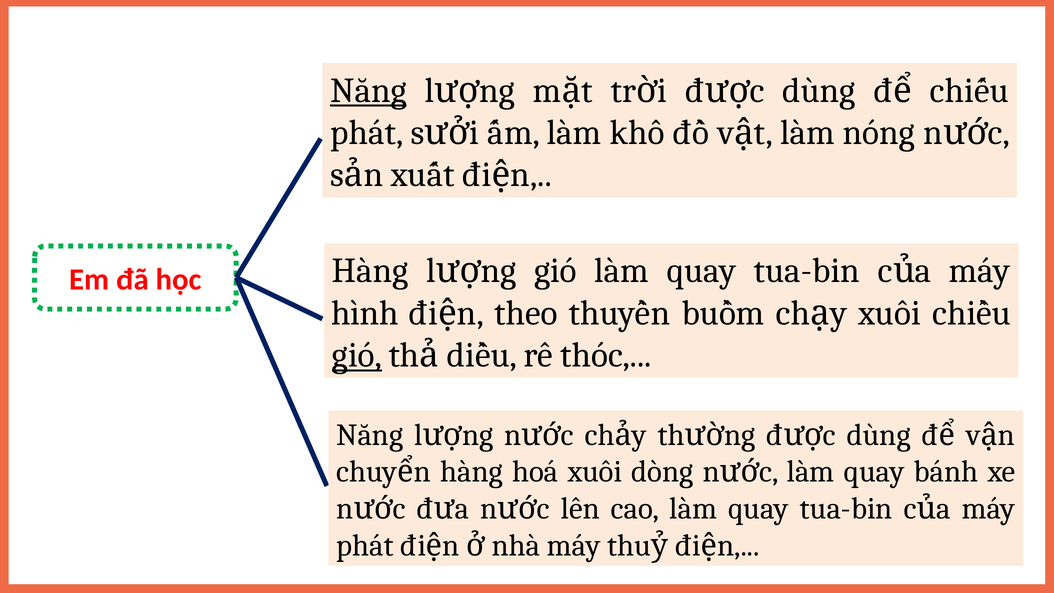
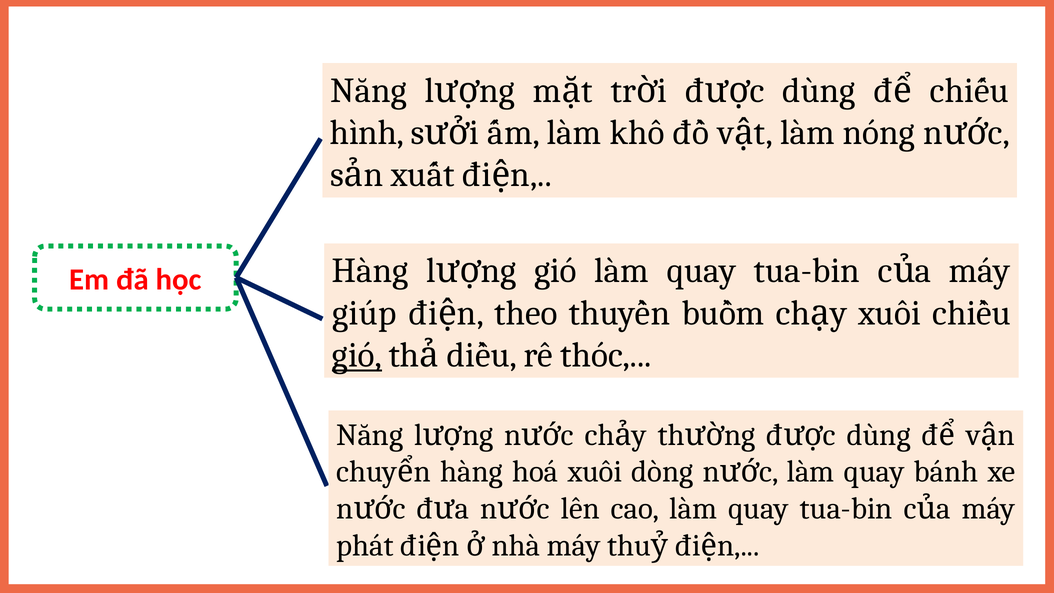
Năng underline: present -> none (368, 91)
phát: phát -> hình (367, 133)
hình: hình -> giúp (365, 313)
